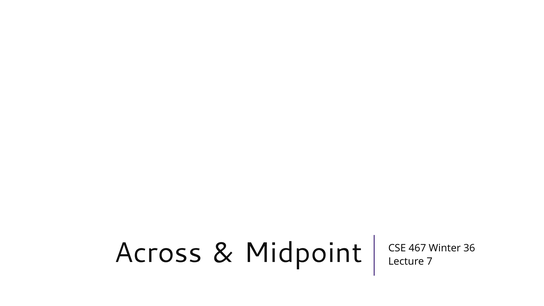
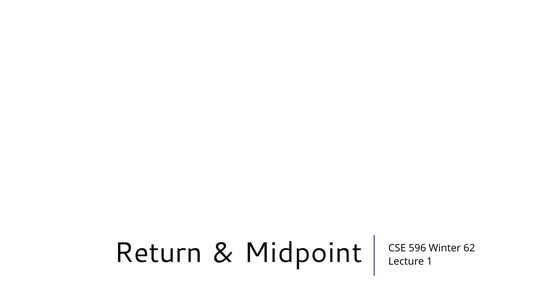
Across: Across -> Return (158, 253)
467: 467 -> 596 (417, 248)
36: 36 -> 62 (469, 248)
7: 7 -> 1 (430, 261)
